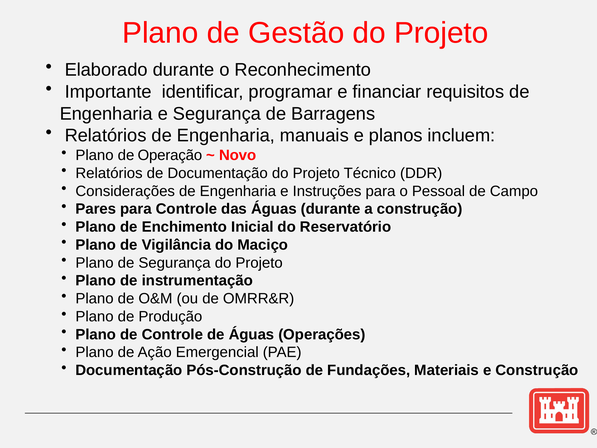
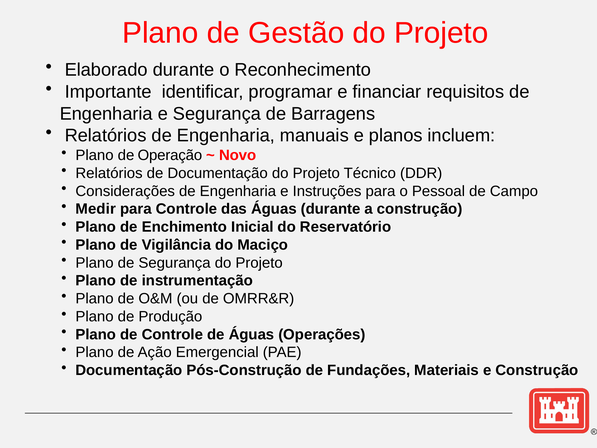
Pares: Pares -> Medir (96, 209)
